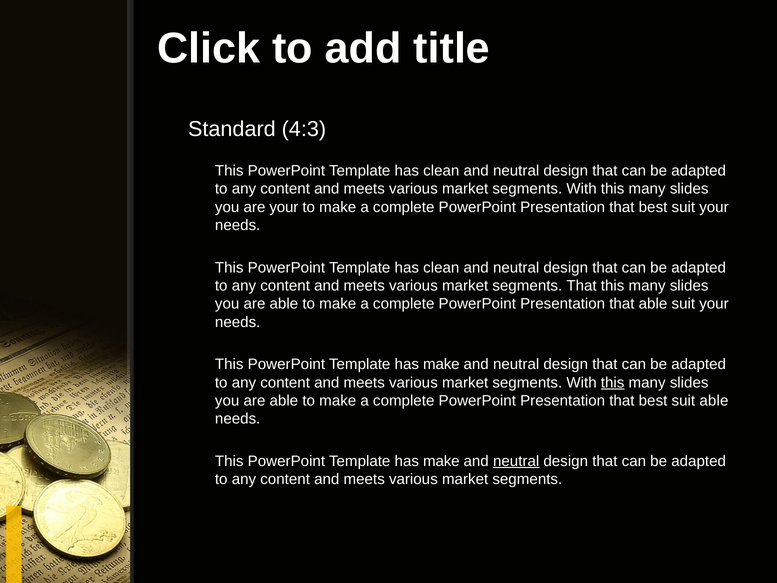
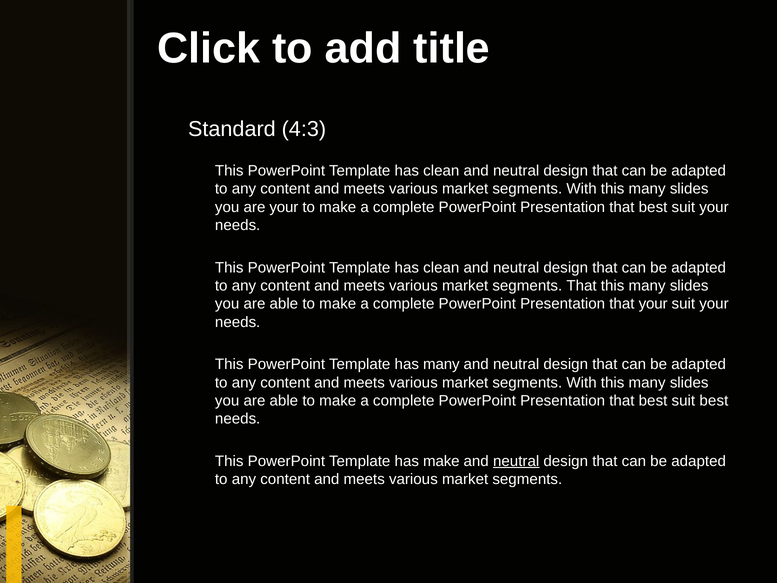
that able: able -> your (653, 304)
make: make -> many (441, 364)
this underline: present -> none (613, 382)
suit able: able -> best (714, 401)
